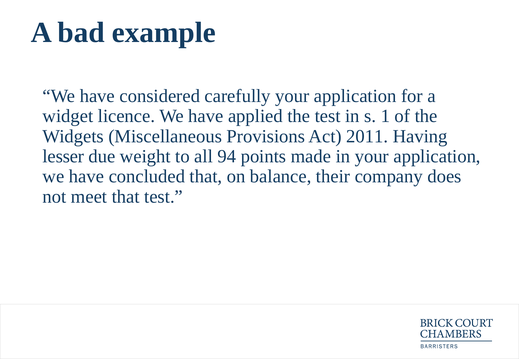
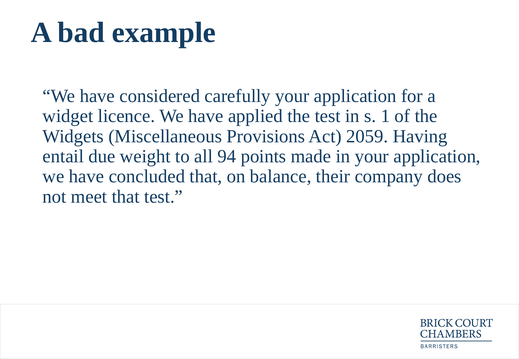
2011: 2011 -> 2059 (367, 136)
lesser: lesser -> entail (63, 157)
